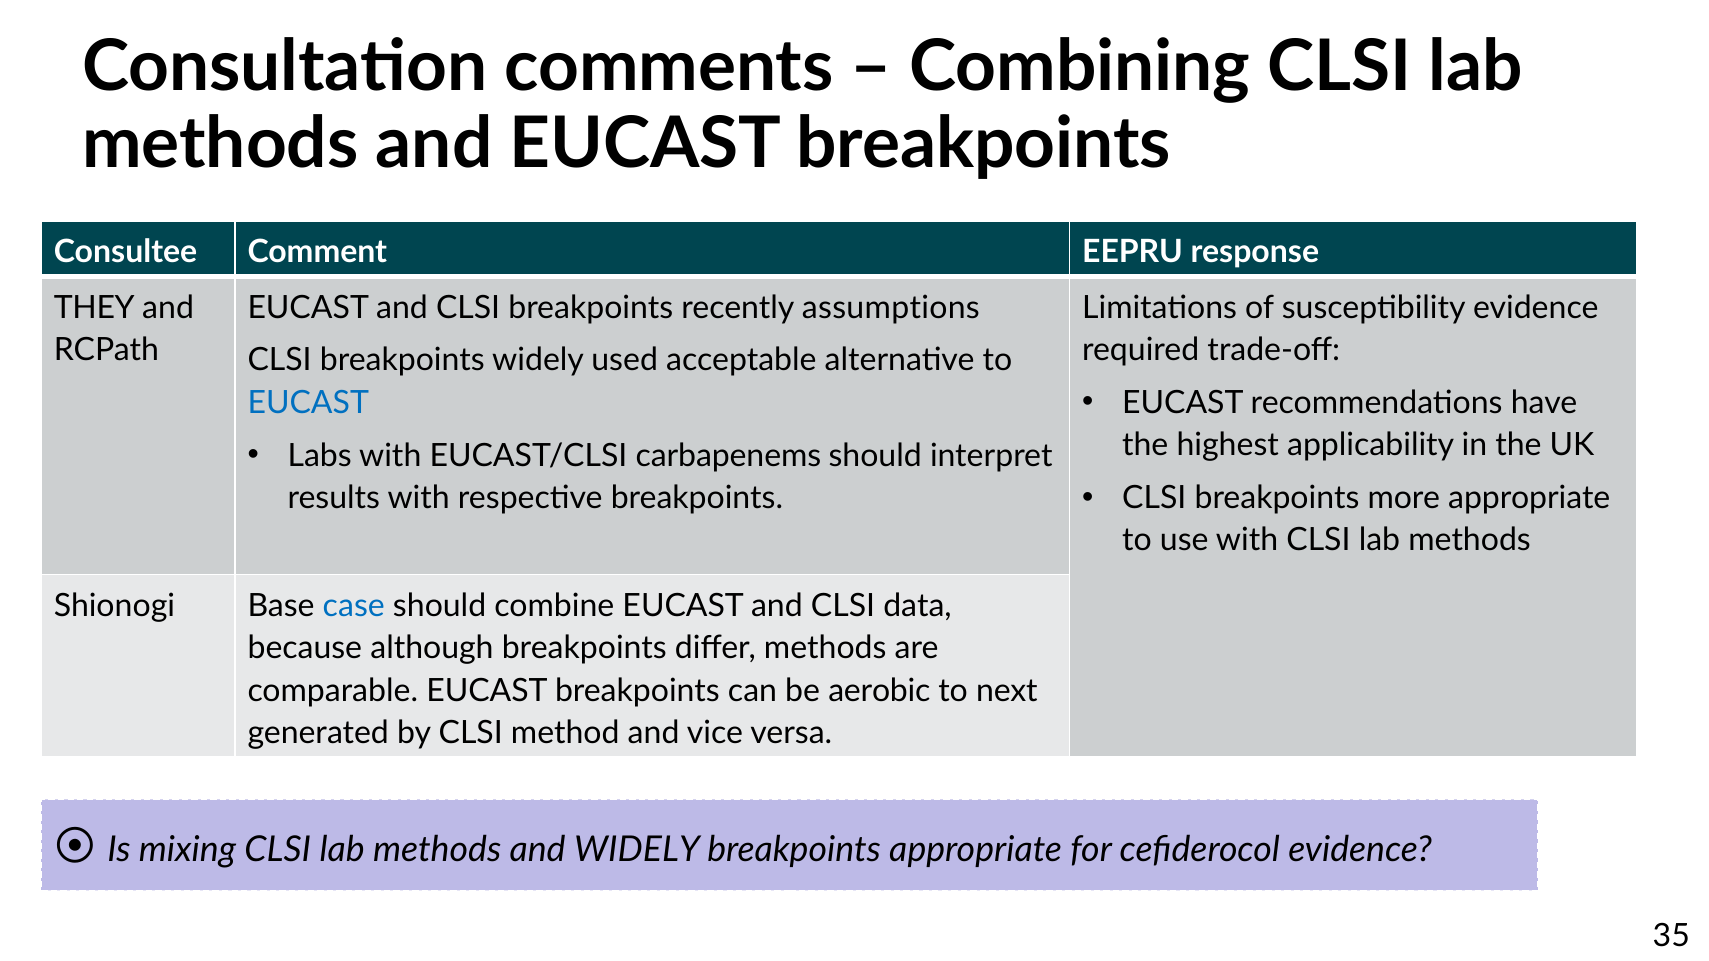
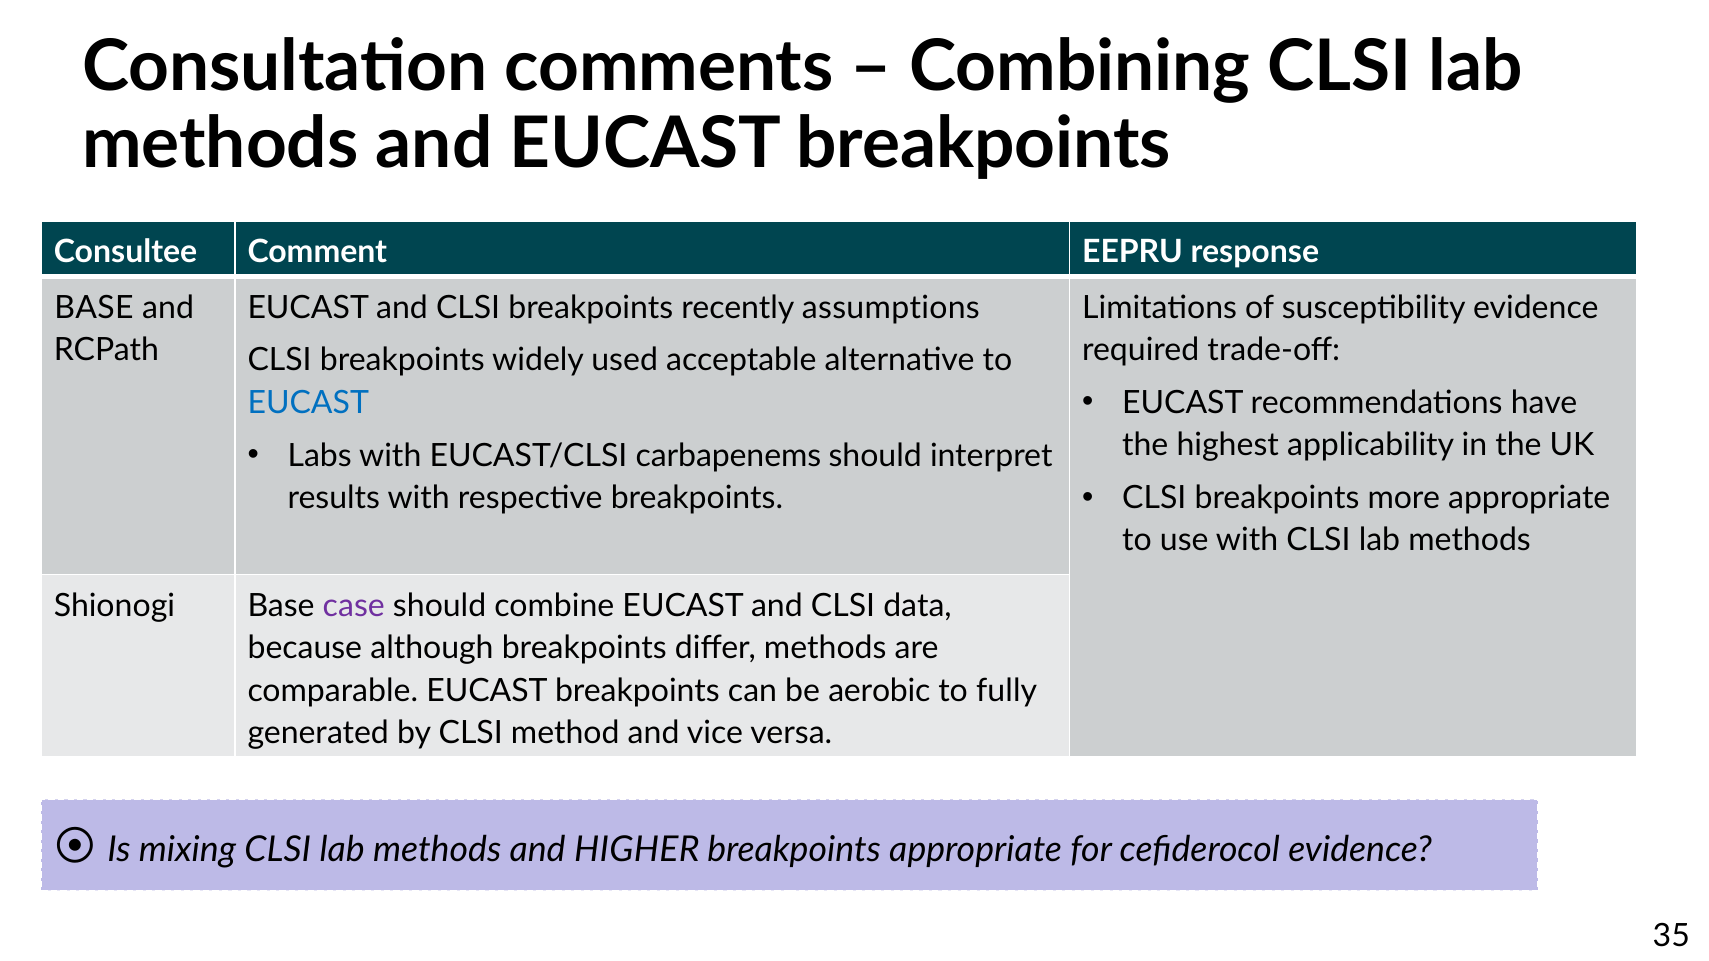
THEY: THEY -> BASE (94, 308)
case colour: blue -> purple (354, 606)
next: next -> fully (1007, 691)
and WIDELY: WIDELY -> HIGHER (637, 850)
